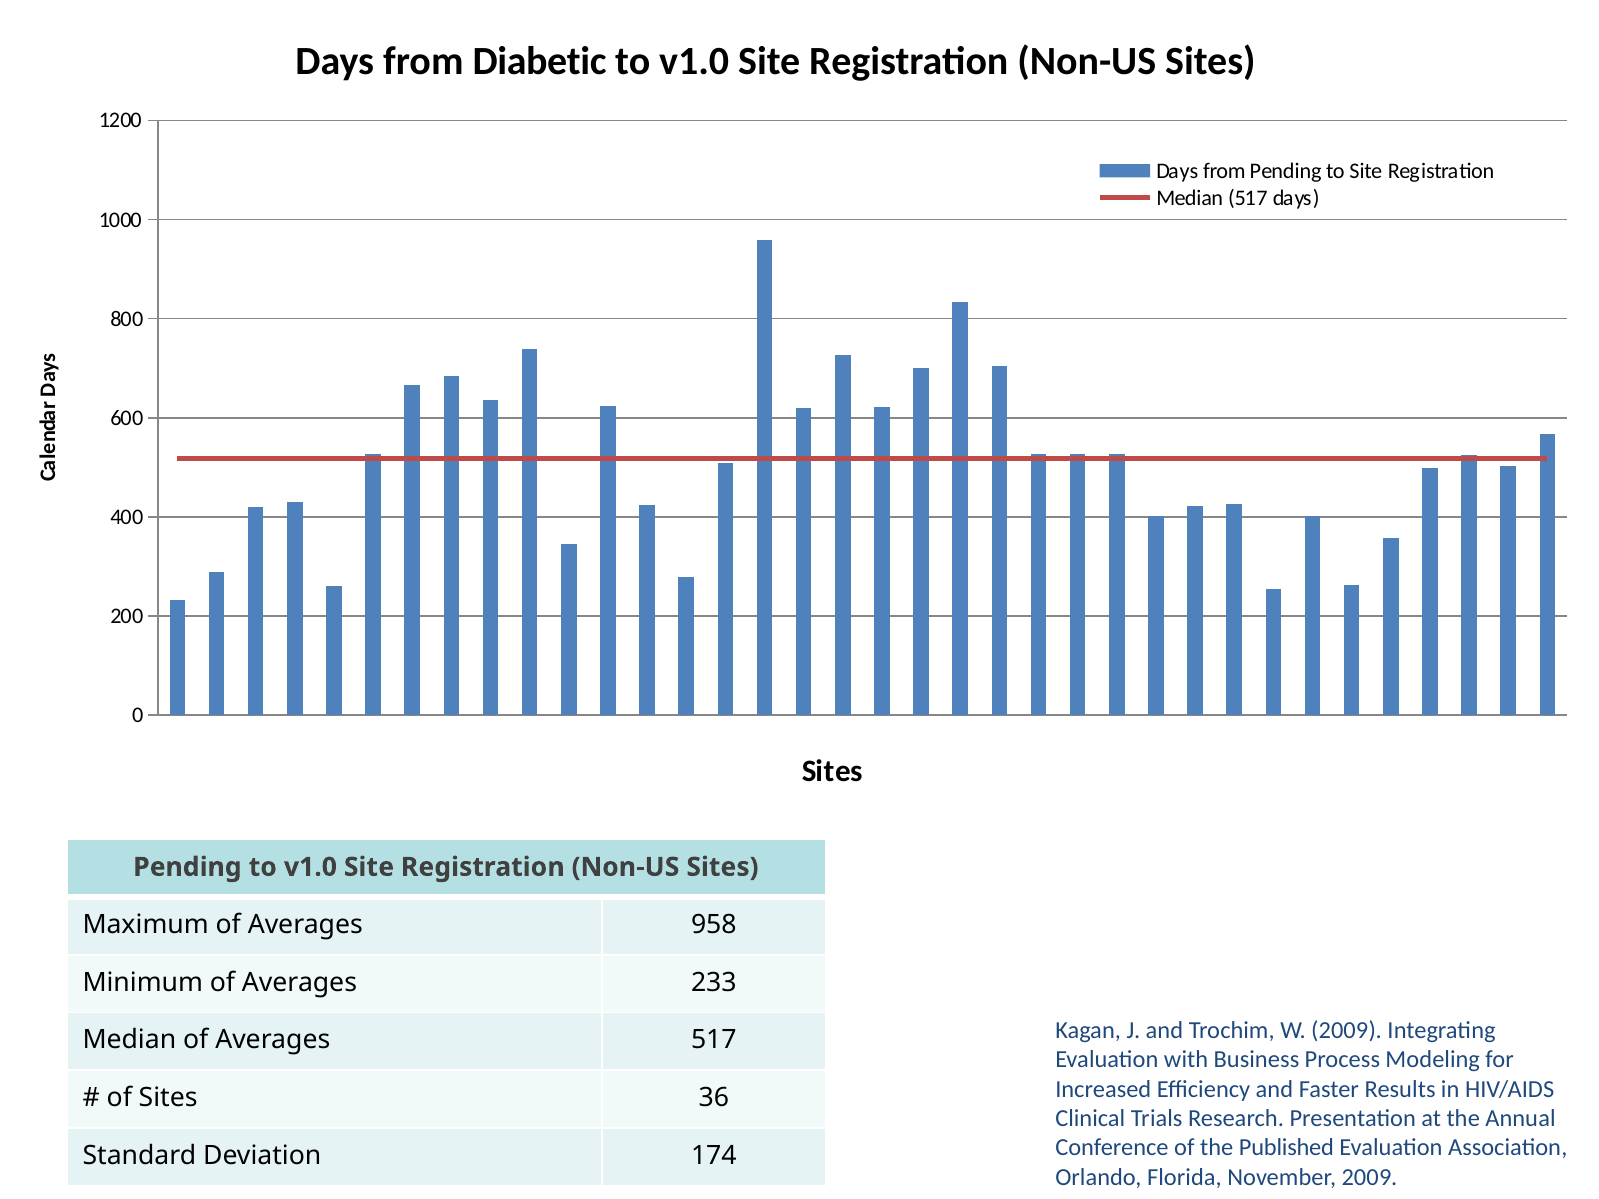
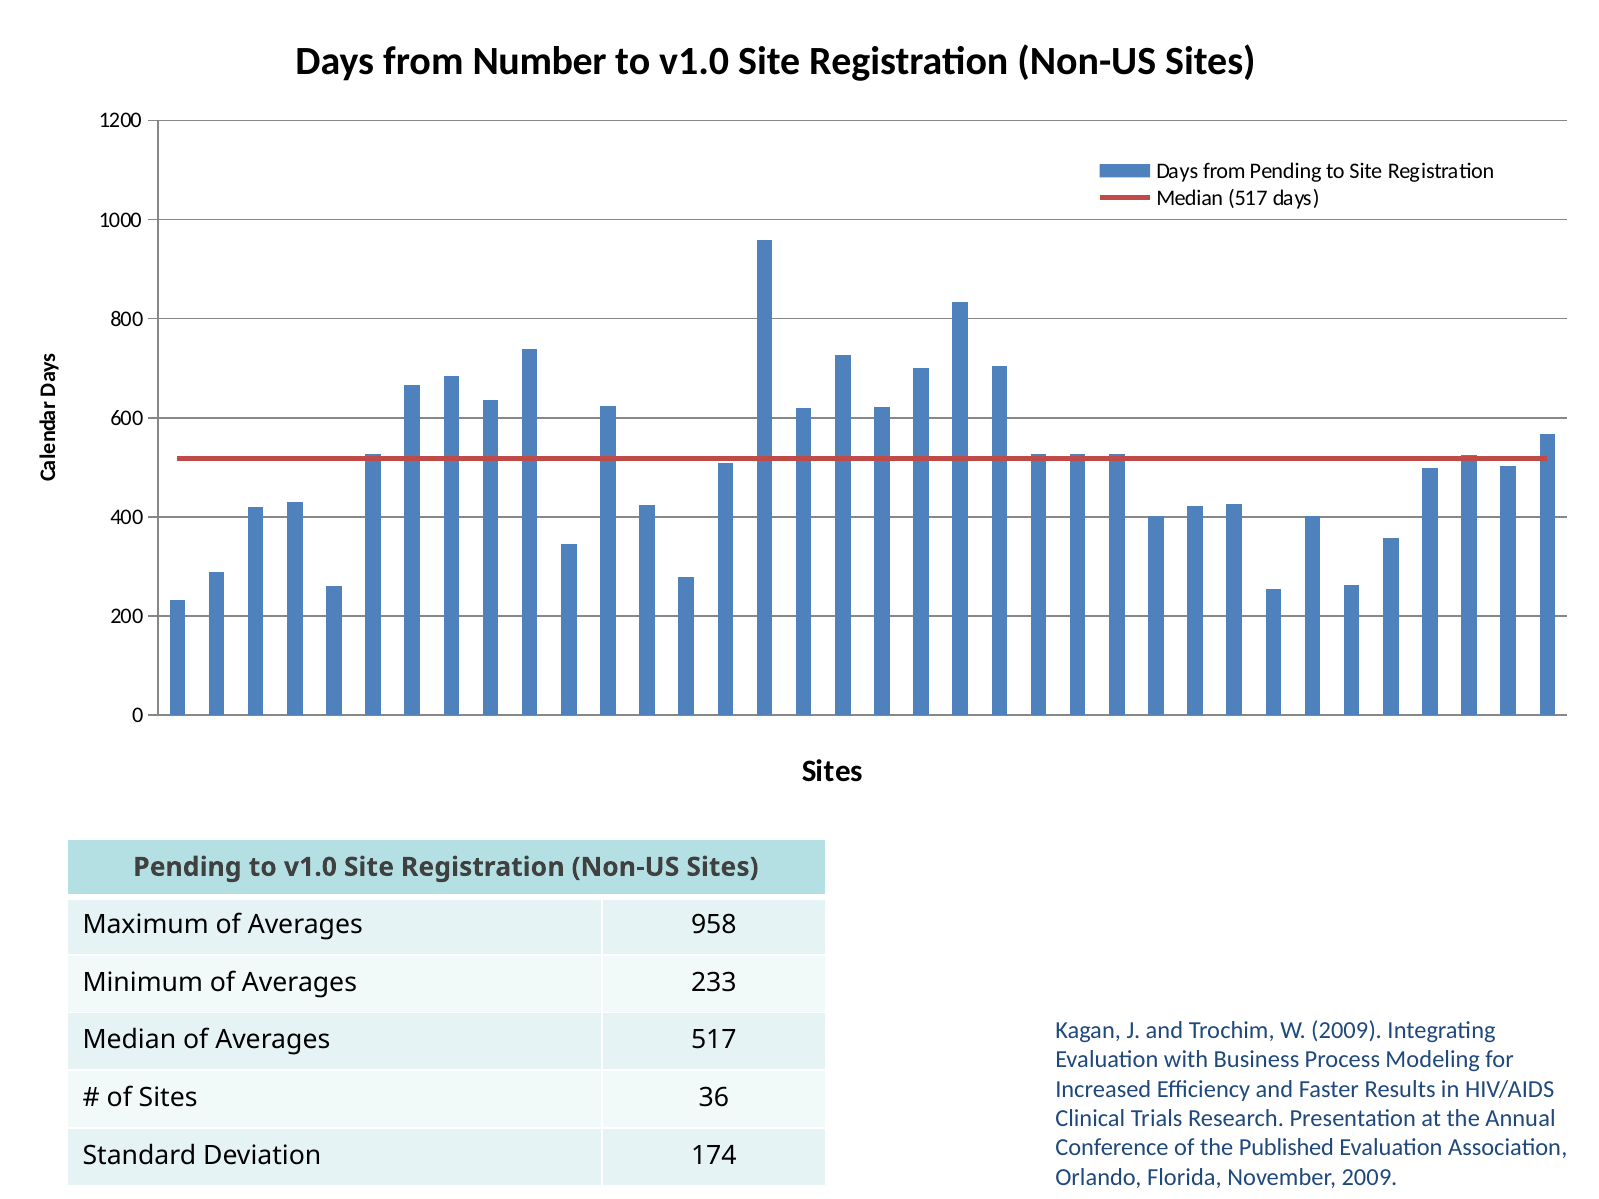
Diabetic: Diabetic -> Number (540, 61)
